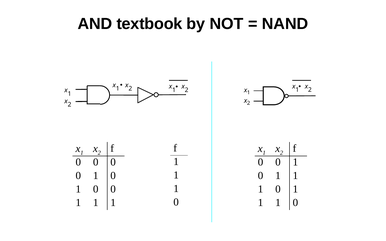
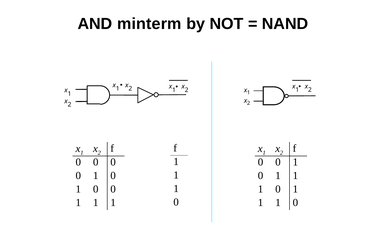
textbook: textbook -> minterm (149, 24)
